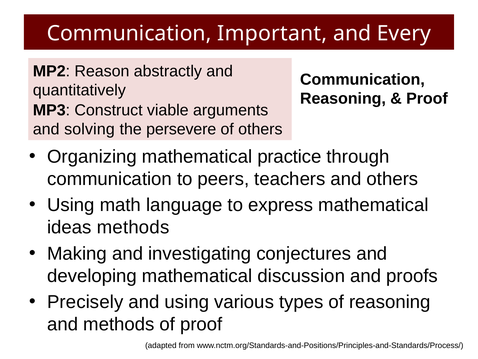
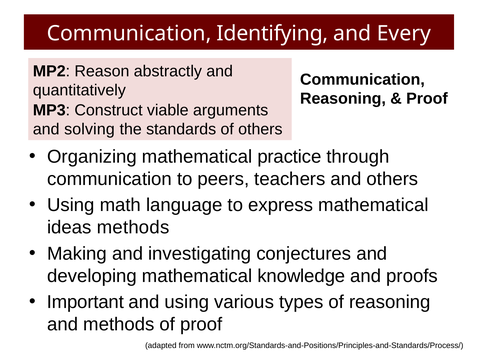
Important: Important -> Identifying (272, 33)
persevere: persevere -> standards (181, 129)
discussion: discussion -> knowledge (301, 276)
Precisely: Precisely -> Important (85, 302)
